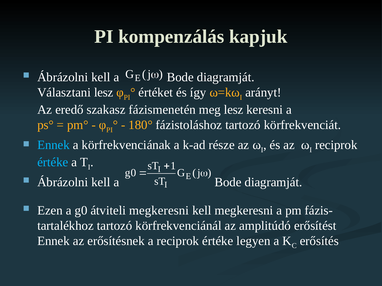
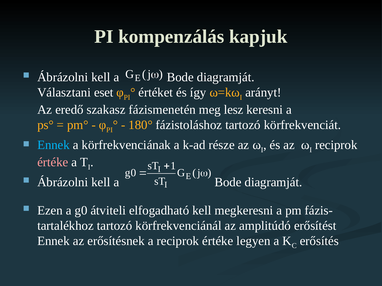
Választani lesz: lesz -> eset (104, 93)
értéke colour: light blue -> pink (53, 163)
átviteli megkeresni: megkeresni -> elfogadható (159, 211)
